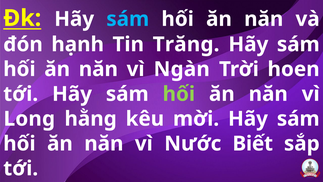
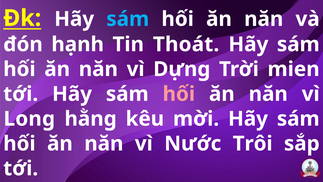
Trăng: Trăng -> Thoát (186, 44)
Ngàn: Ngàn -> Dựng (182, 69)
hoen: hoen -> mien (294, 69)
hối colour: light green -> pink (179, 94)
Biết: Biết -> Trôi (253, 143)
